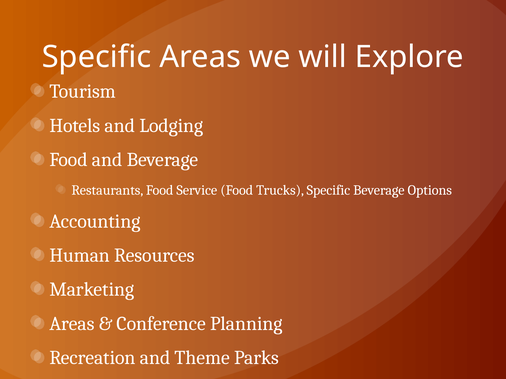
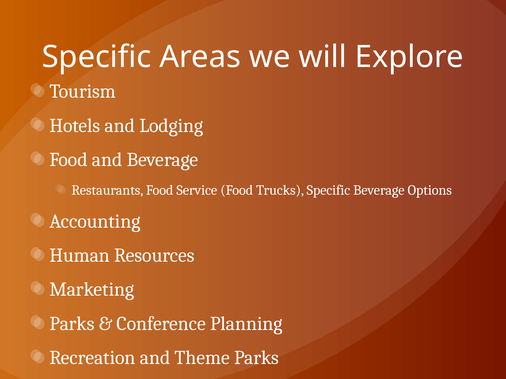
Areas: Areas -> Parks (72, 324)
